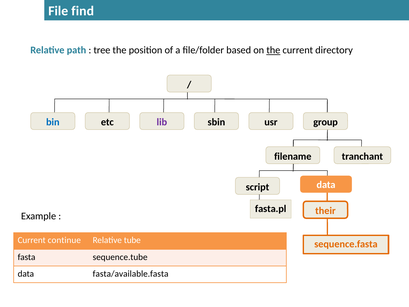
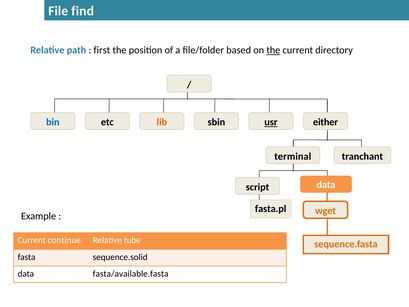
tree: tree -> first (102, 50)
lib colour: purple -> orange (162, 122)
usr underline: none -> present (271, 122)
group: group -> either (326, 122)
filename: filename -> terminal (293, 156)
their: their -> wget (326, 211)
sequence.tube: sequence.tube -> sequence.solid (120, 257)
